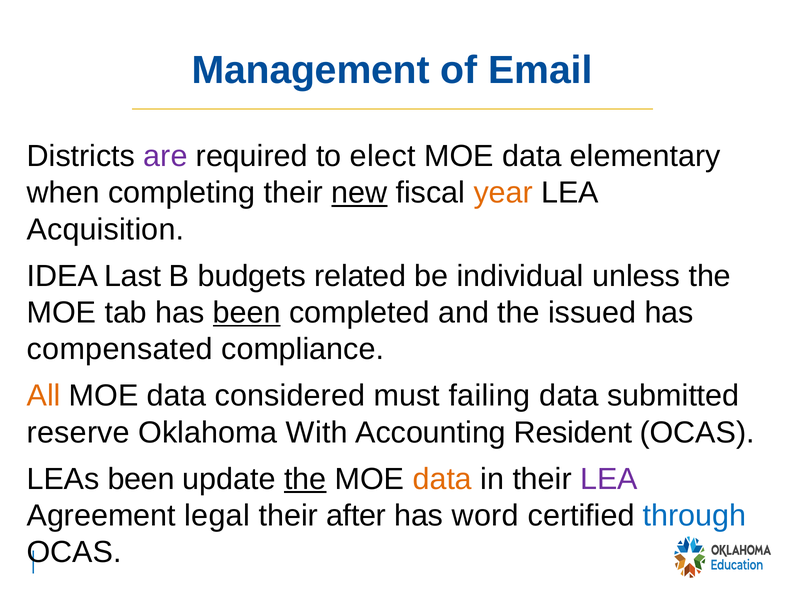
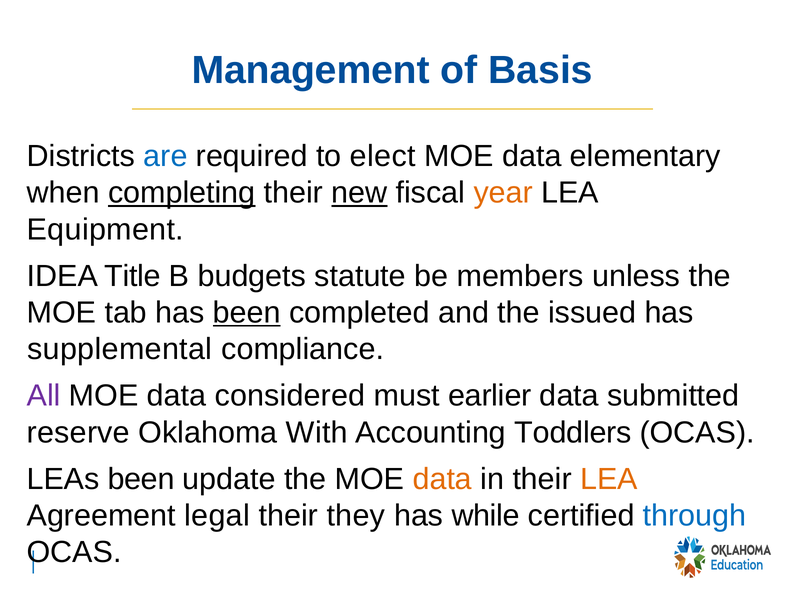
Email: Email -> Basis (540, 70)
are colour: purple -> blue (165, 156)
completing underline: none -> present (182, 193)
Acquisition: Acquisition -> Equipment (105, 229)
Last: Last -> Title (133, 276)
related: related -> statute (360, 276)
individual: individual -> members (520, 276)
compensated: compensated -> supplemental (120, 349)
All colour: orange -> purple (44, 396)
failing: failing -> earlier (490, 396)
Resident: Resident -> Toddlers (573, 432)
the underline: present -> none (305, 479)
LEA colour: purple -> orange (609, 479)
after: after -> they (356, 515)
word: word -> while (486, 515)
